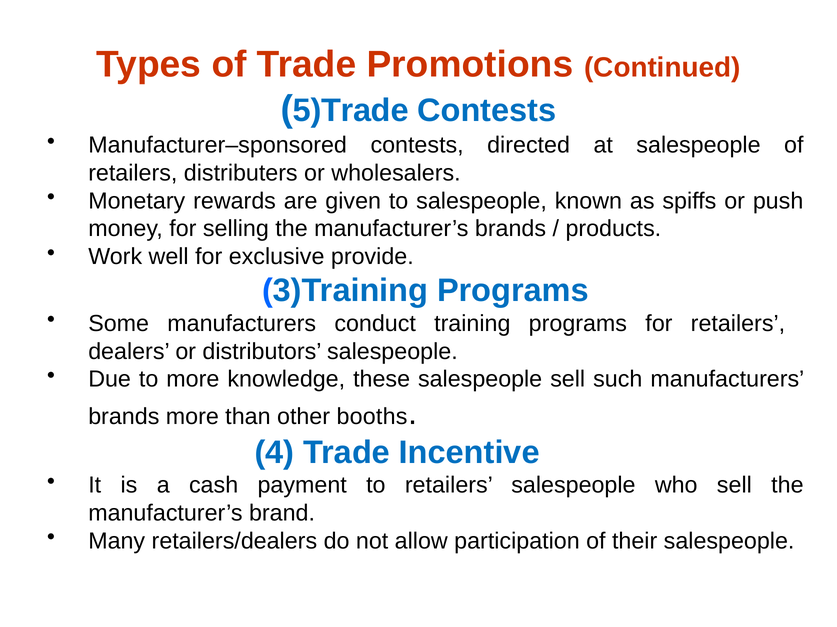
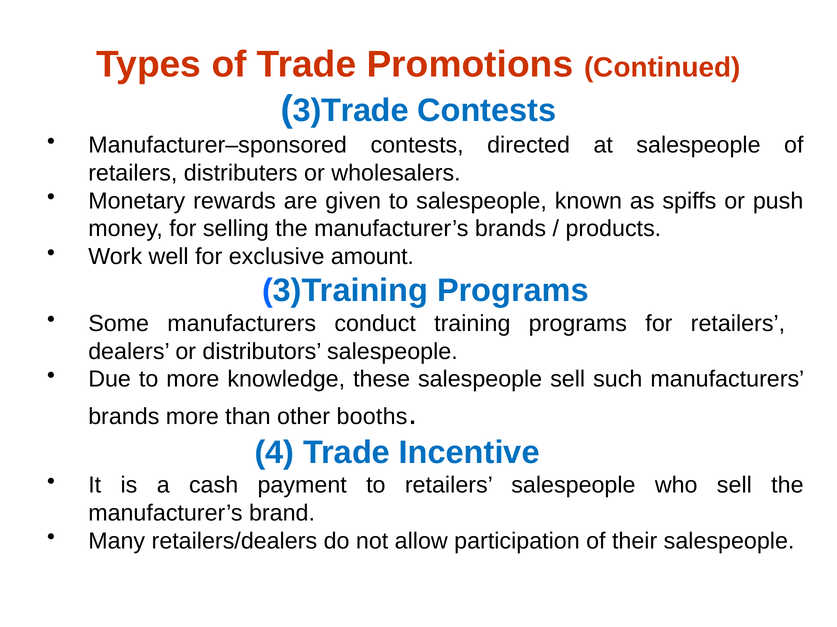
5)Trade: 5)Trade -> 3)Trade (351, 111)
provide: provide -> amount (372, 257)
